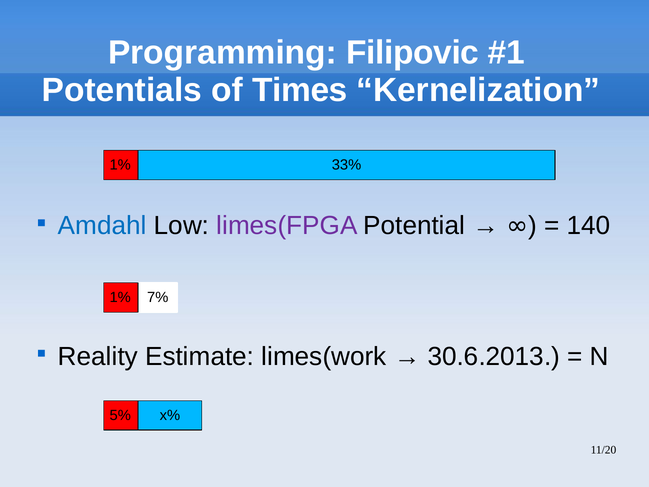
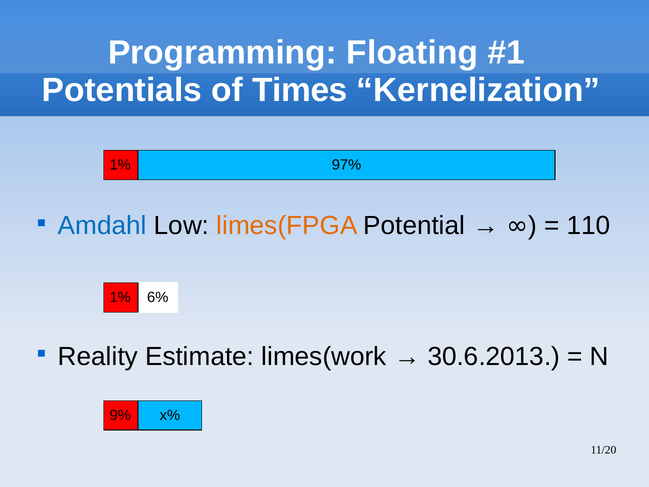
Filipovic: Filipovic -> Floating (412, 53)
33%: 33% -> 97% (347, 165)
limes(FPGA colour: purple -> orange (287, 226)
140: 140 -> 110 (588, 226)
7%: 7% -> 6% (158, 297)
5%: 5% -> 9% (120, 415)
